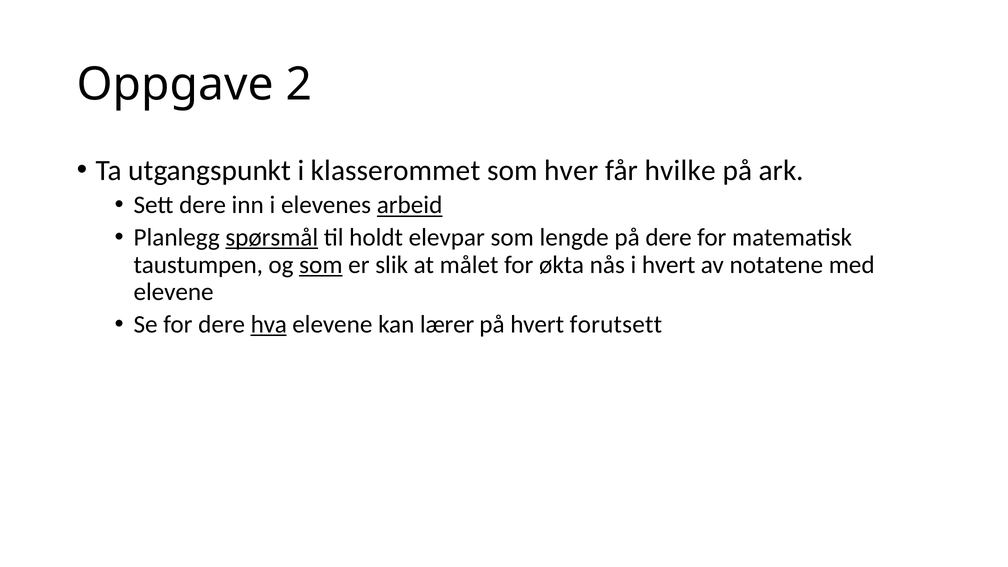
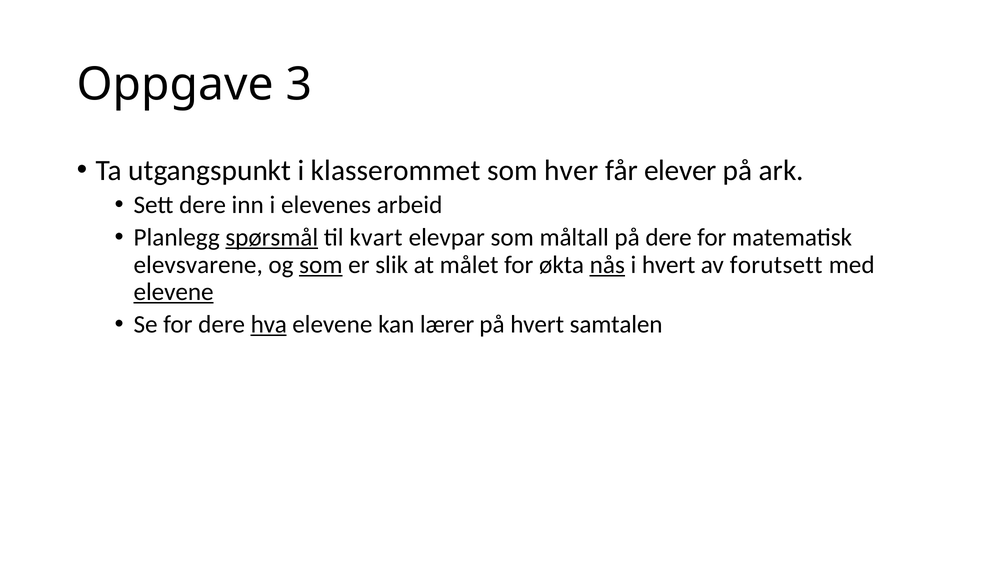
2: 2 -> 3 (299, 85)
hvilke: hvilke -> elever (680, 170)
arbeid underline: present -> none (410, 205)
holdt: holdt -> kvart (376, 238)
lengde: lengde -> måltall (574, 238)
taustumpen: taustumpen -> elevsvarene (198, 265)
nås underline: none -> present (607, 265)
notatene: notatene -> forutsett (776, 265)
elevene underline: none -> present (174, 292)
forutsett: forutsett -> samtalen (616, 324)
